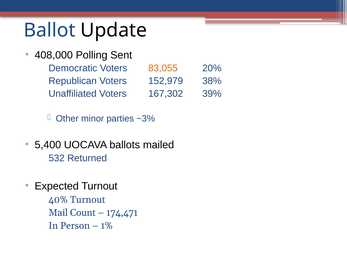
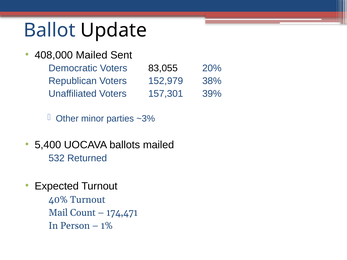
408,000 Polling: Polling -> Mailed (92, 55)
83,055 colour: orange -> black (163, 68)
167,302: 167,302 -> 157,301 (166, 94)
